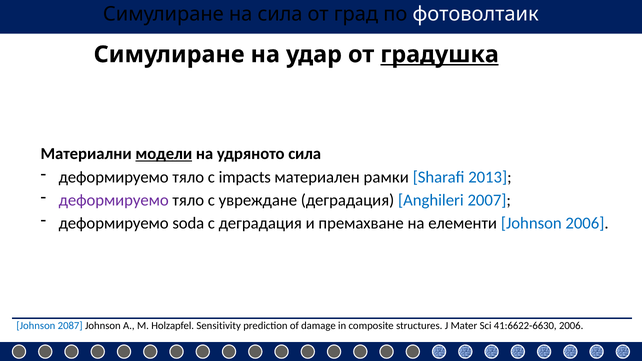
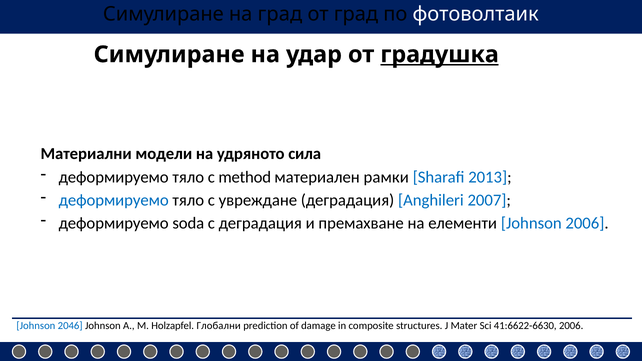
на сила: сила -> град (280, 14)
модели underline: present -> none (164, 154)
impacts: impacts -> method (245, 177)
деформируемо colour: purple -> blue (114, 200)
2087: 2087 -> 2046 (70, 326)
Sensitivity: Sensitivity -> Глобални (219, 326)
